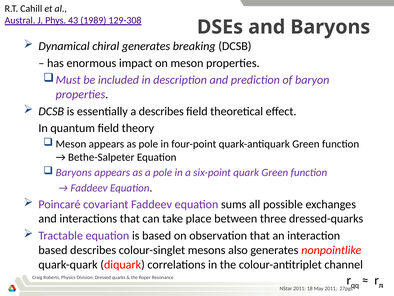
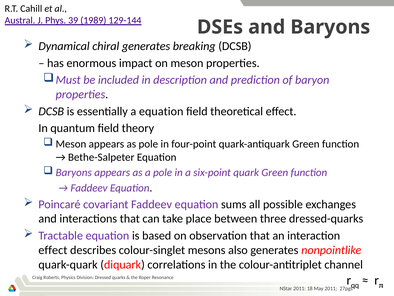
43: 43 -> 39 (73, 20)
129-308: 129-308 -> 129-144 (125, 20)
a describes: describes -> equation (161, 111)
based: based -> effect (53, 250)
